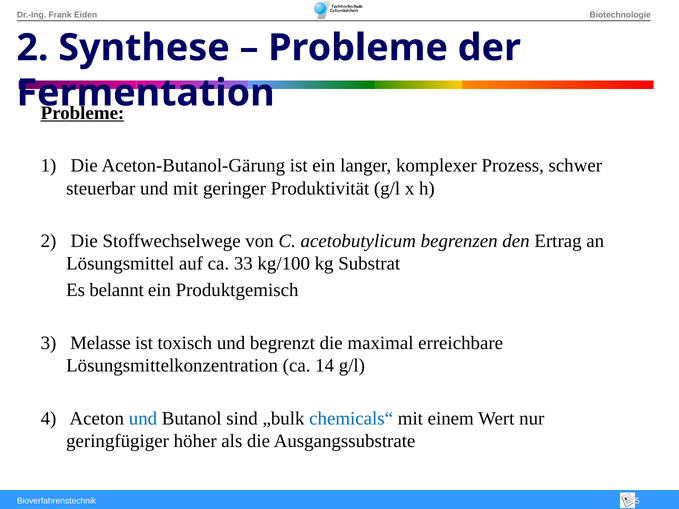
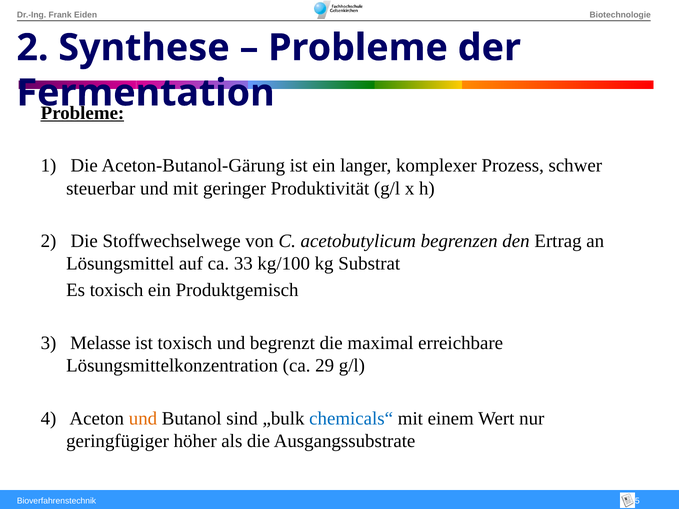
Es belannt: belannt -> toxisch (117, 290)
14: 14 -> 29 (325, 366)
und colour: blue -> orange (143, 419)
